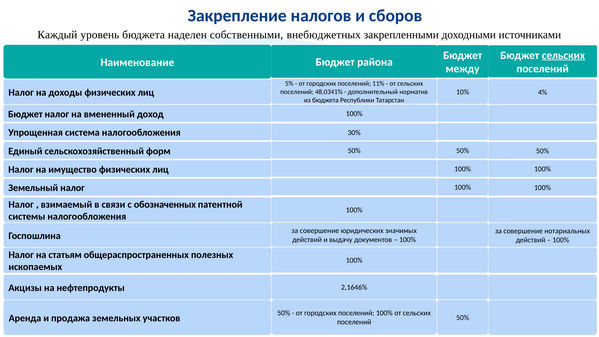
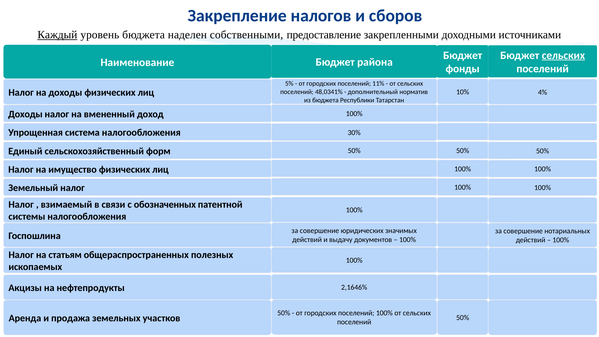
Каждый underline: none -> present (57, 35)
внебюджетных: внебюджетных -> предоставление (324, 35)
между: между -> фонды (463, 69)
Бюджет: Бюджет -> Доходы (25, 114)
